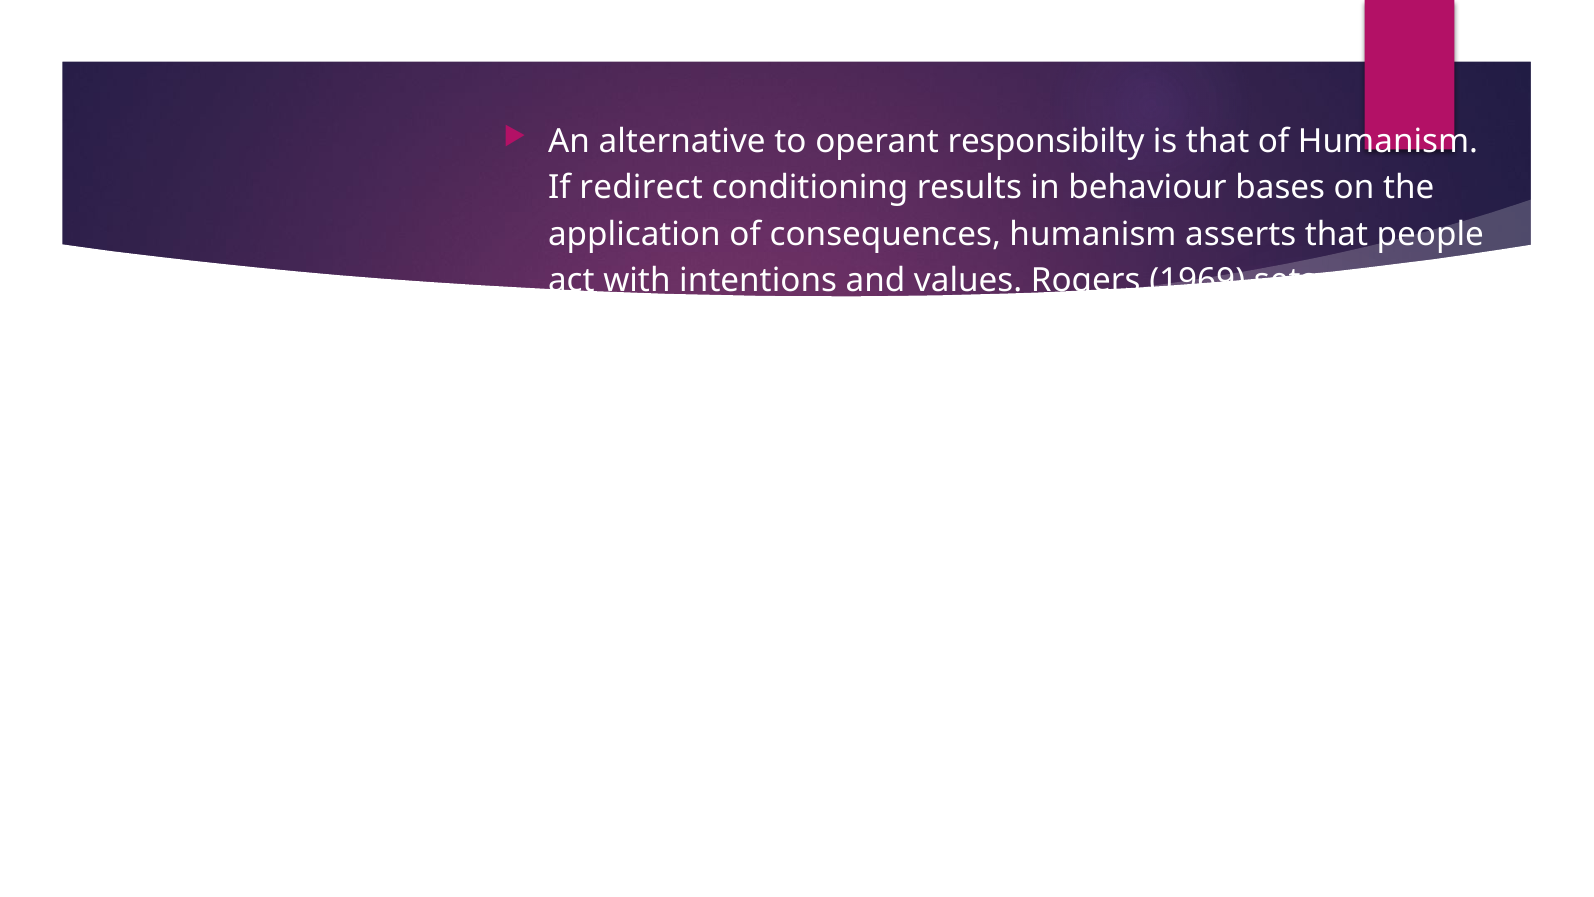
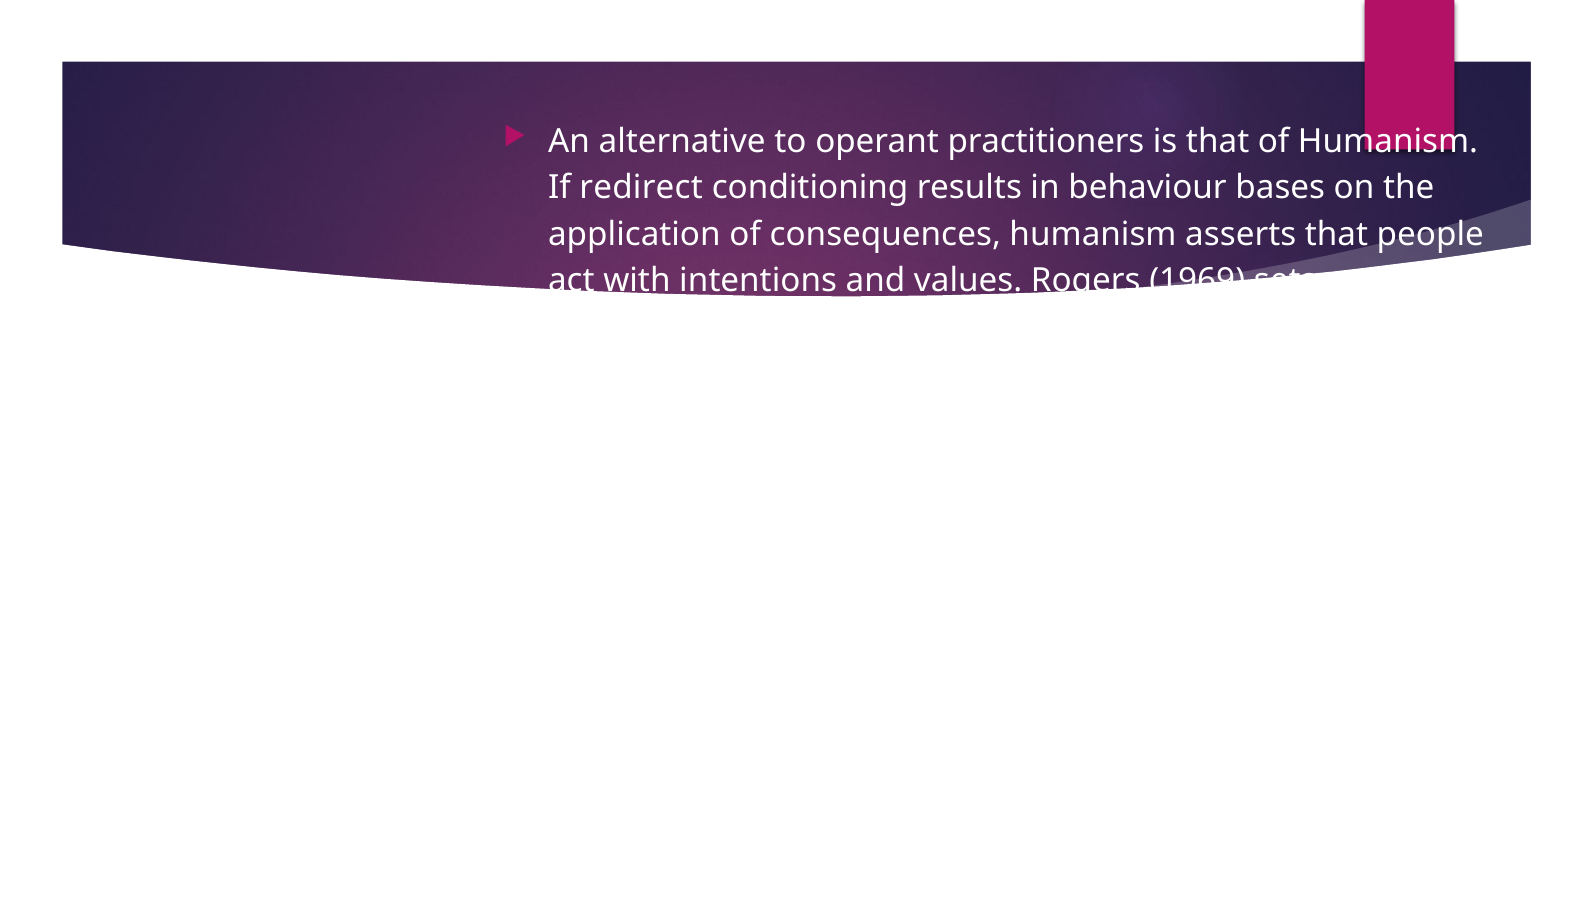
responsibilty: responsibilty -> practitioners (1046, 141)
